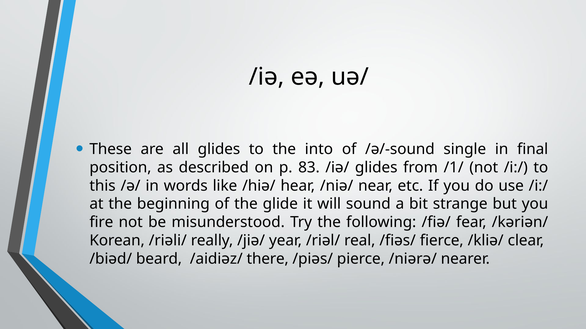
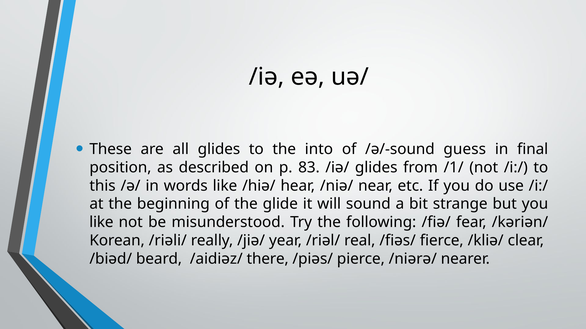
single: single -> guess (465, 149)
fire: fire -> like (101, 223)
